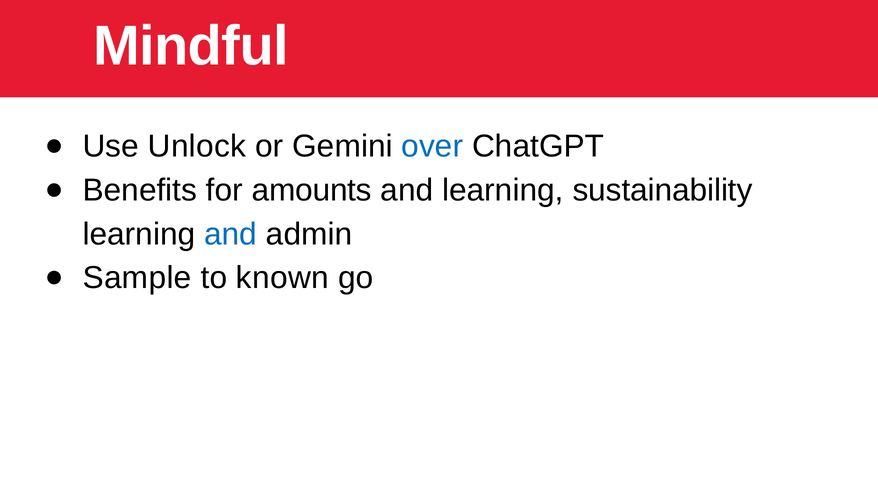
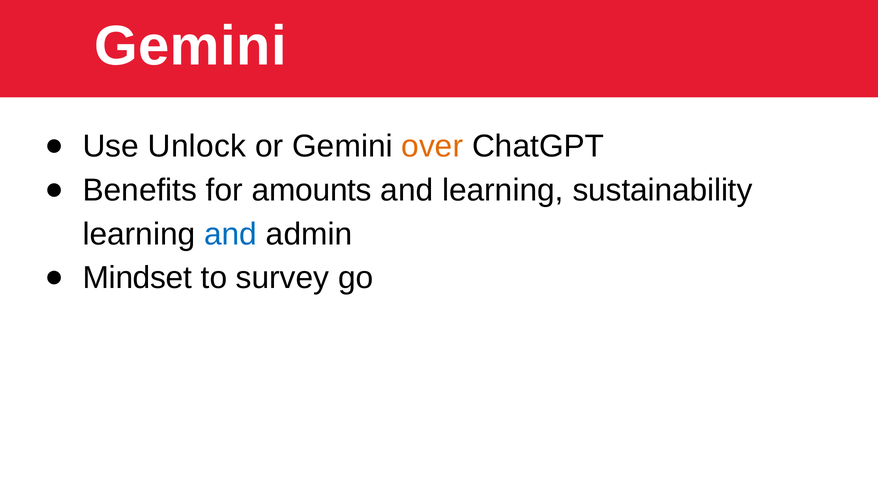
Mindful: Mindful -> Gemini (190, 46)
over colour: blue -> orange (432, 146)
Sample: Sample -> Mindset (137, 278)
known: known -> survey (283, 278)
